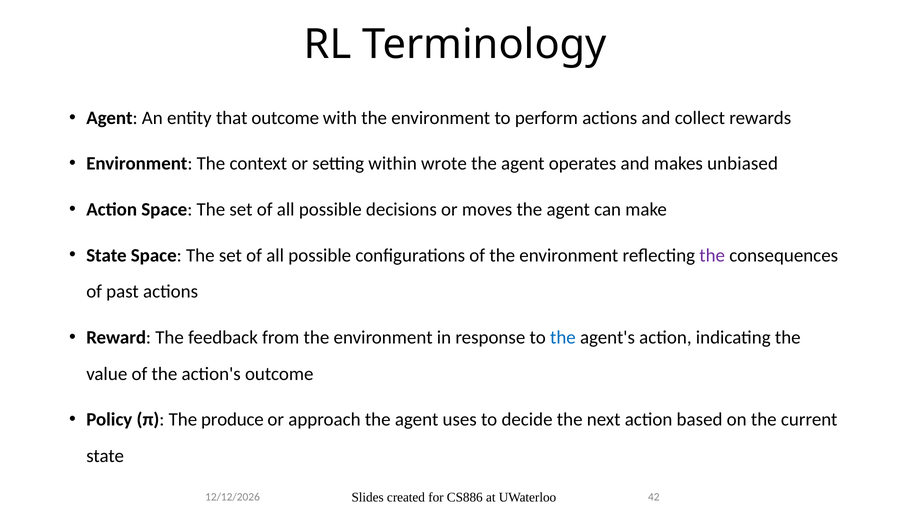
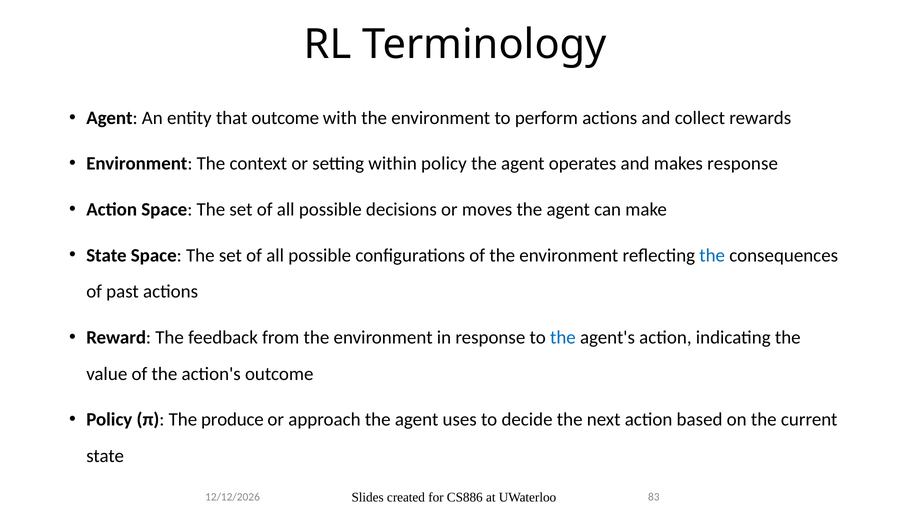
within wrote: wrote -> policy (444, 164)
makes unbiased: unbiased -> response (743, 164)
the colour: purple -> blue (712, 255)
42: 42 -> 83 (654, 497)
